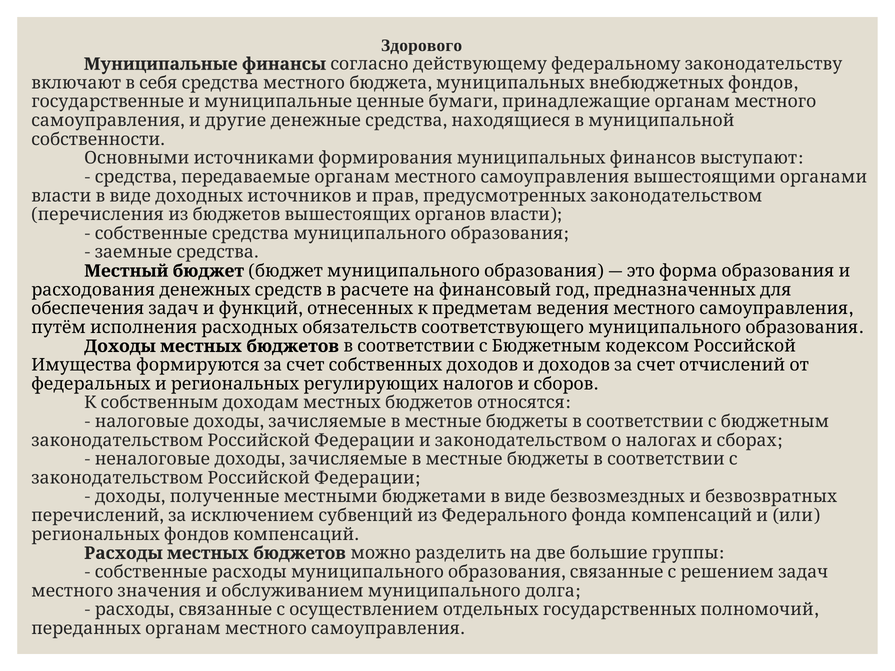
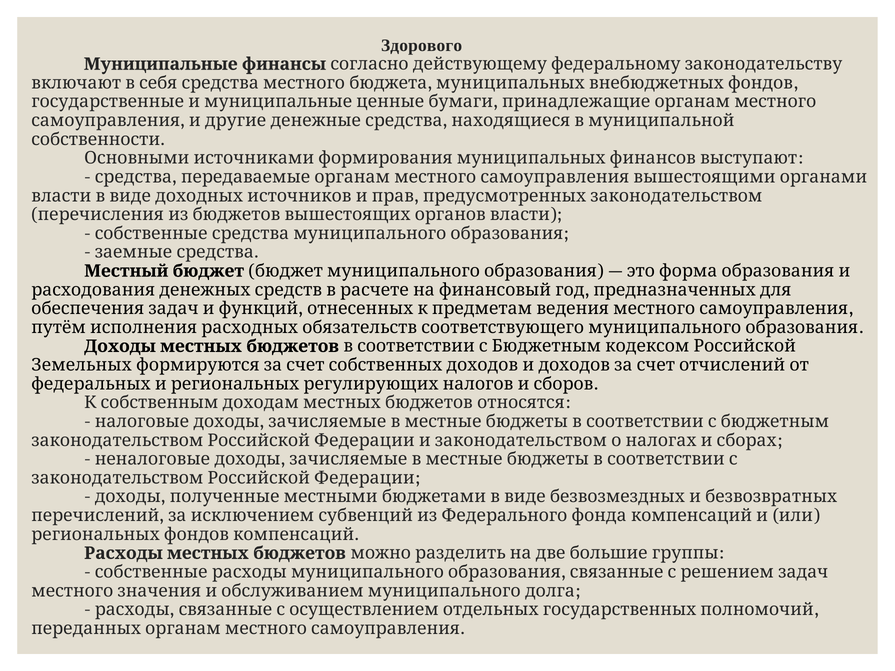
Имущества: Имущества -> Земельных (82, 365)
